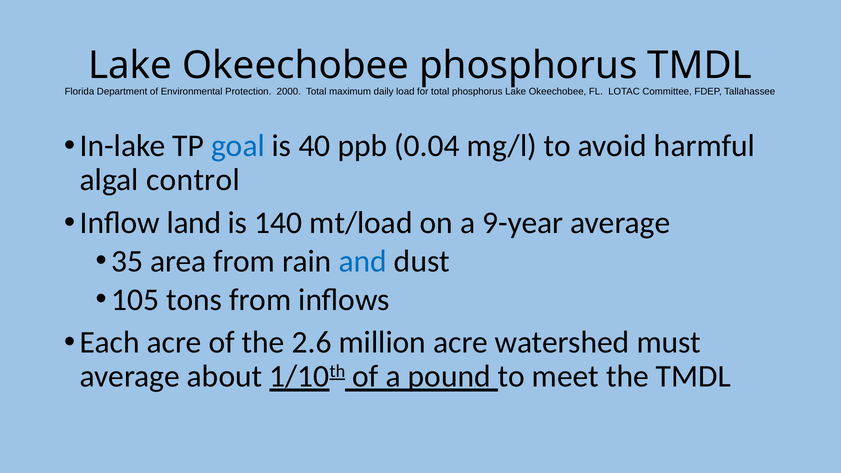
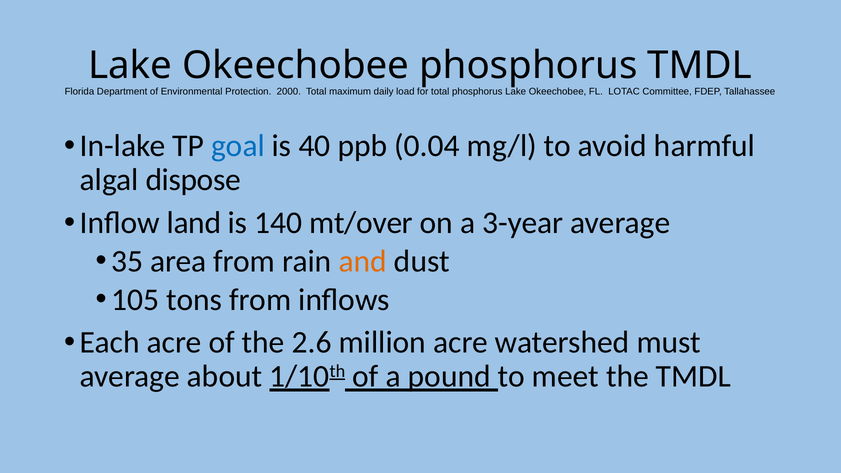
control: control -> dispose (193, 180)
mt/load: mt/load -> mt/over (361, 223)
9-year: 9-year -> 3-year (523, 223)
and colour: blue -> orange (363, 261)
